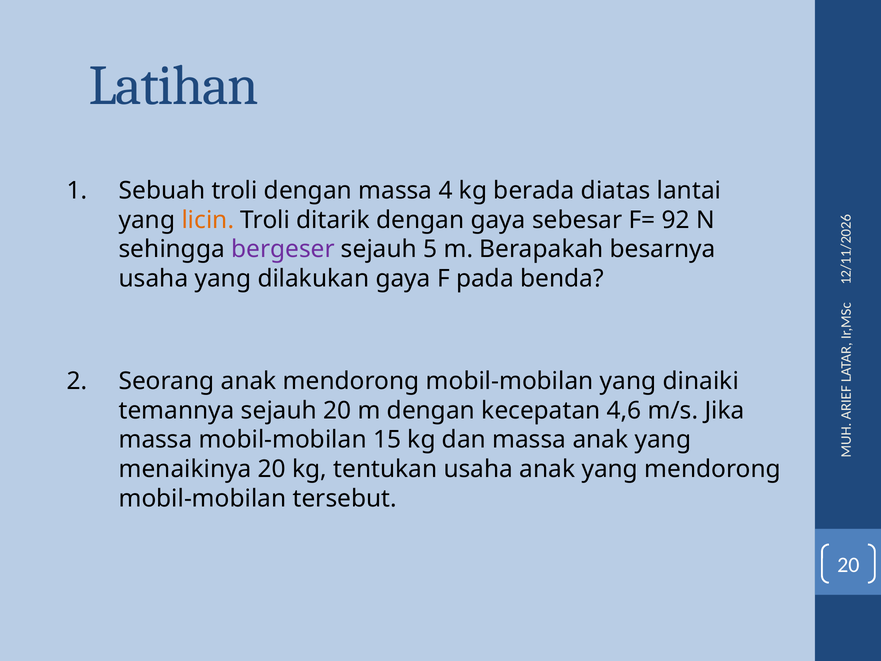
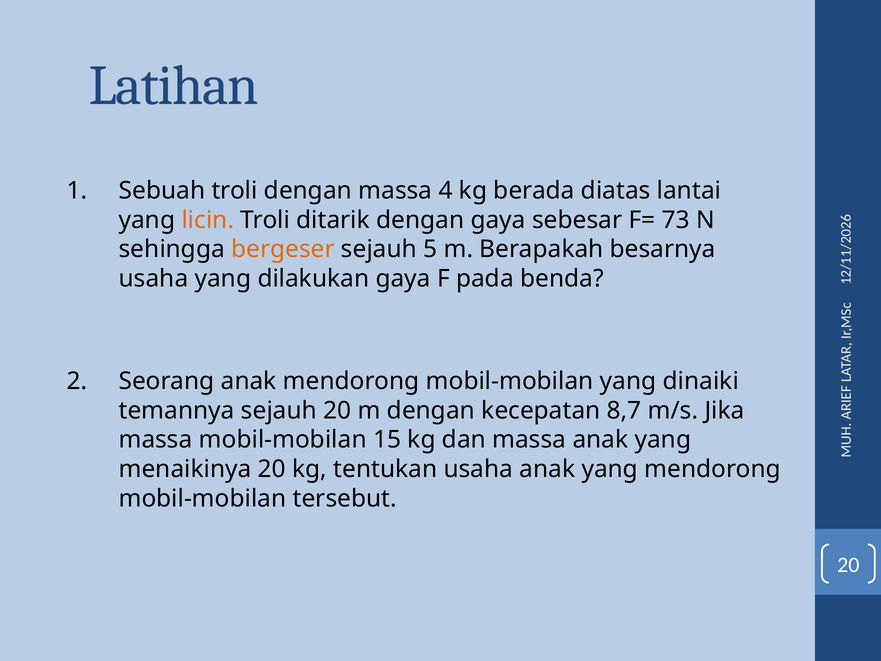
92: 92 -> 73 (676, 220)
bergeser colour: purple -> orange (283, 249)
4,6: 4,6 -> 8,7 (624, 410)
